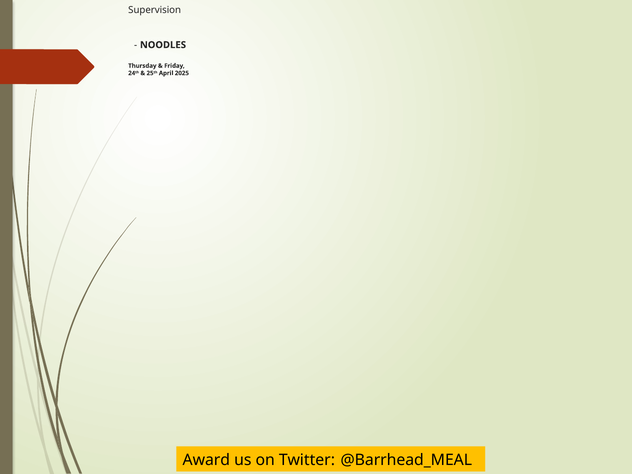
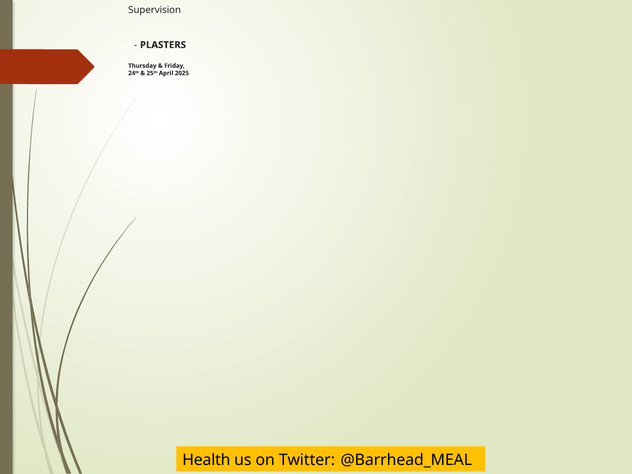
NOODLES: NOODLES -> PLASTERS (163, 45)
Award: Award -> Health (206, 460)
